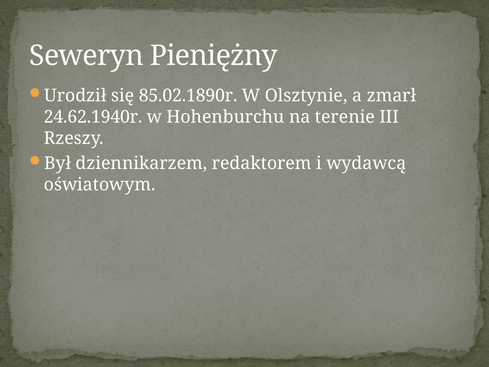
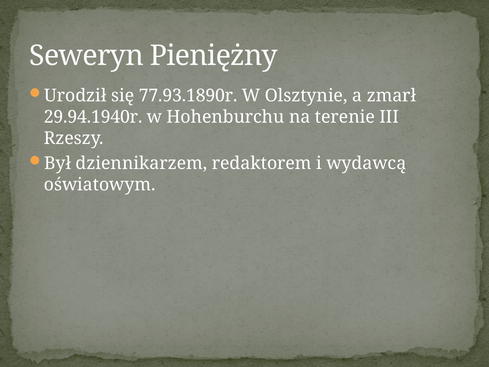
85.02.1890r: 85.02.1890r -> 77.93.1890r (188, 96)
24.62.1940r: 24.62.1940r -> 29.94.1940r (93, 117)
